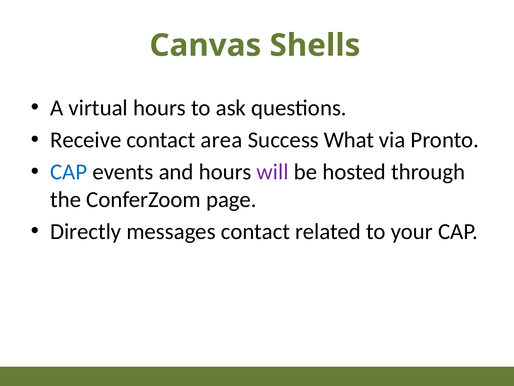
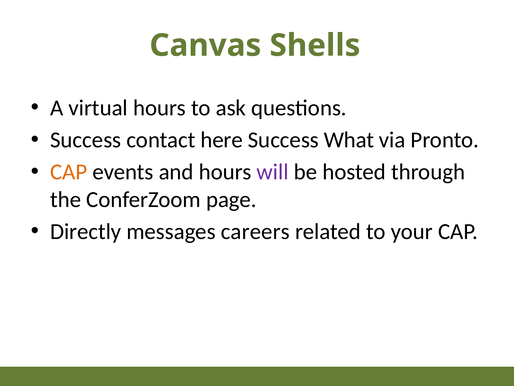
Receive: Receive -> Success (86, 140)
area: area -> here (222, 140)
CAP colour: blue -> orange (69, 172)
messages contact: contact -> careers (255, 231)
